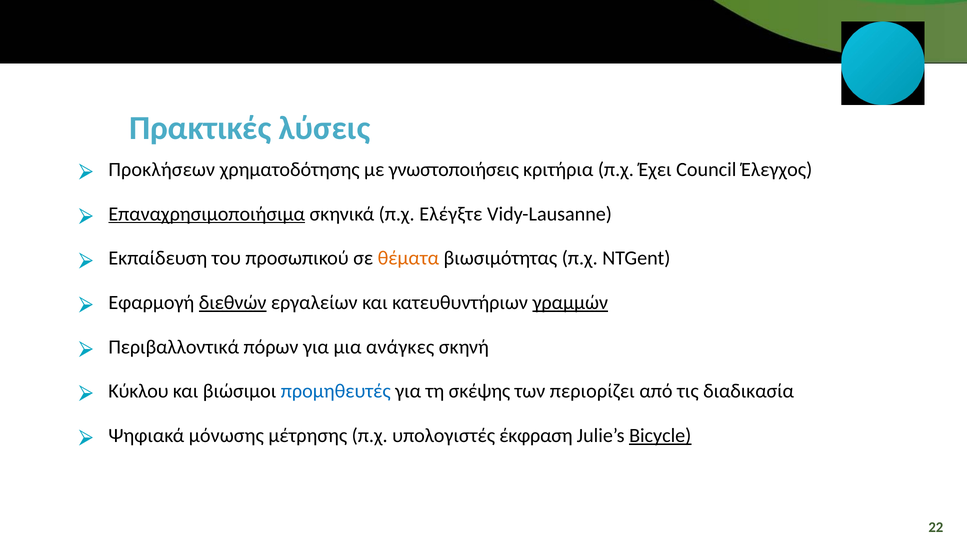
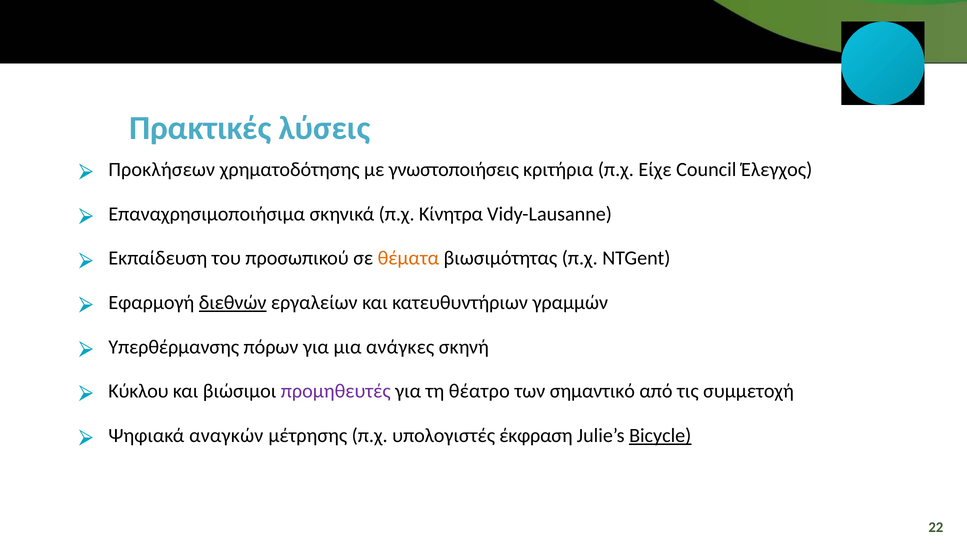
Έχει: Έχει -> Είχε (655, 170)
Επαναχρησιμοποιήσιμα underline: present -> none (207, 214)
Ελέγξτε: Ελέγξτε -> Κίνητρα (451, 214)
γραμμών underline: present -> none (570, 303)
Περιβαλλοντικά: Περιβαλλοντικά -> Υπερθέρμανσης (174, 347)
προμηθευτές colour: blue -> purple (336, 391)
σκέψης: σκέψης -> θέατρο (479, 391)
περιορίζει: περιορίζει -> σημαντικό (592, 391)
διαδικασία: διαδικασία -> συμμετοχή (749, 391)
μόνωσης: μόνωσης -> αναγκών (226, 435)
